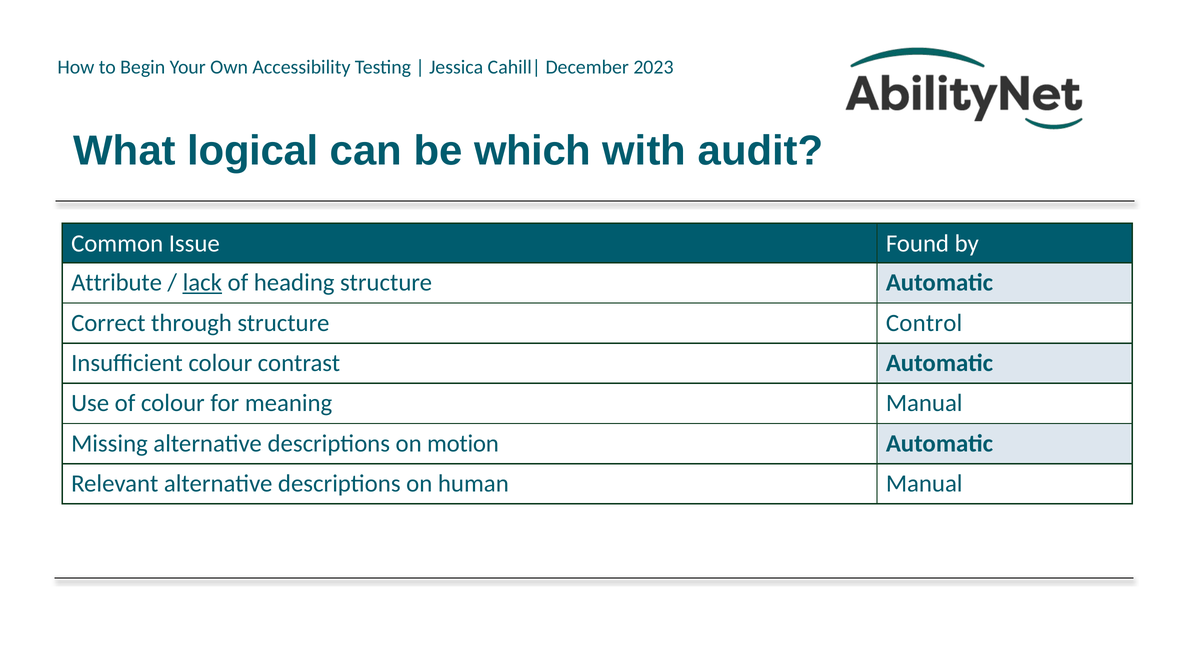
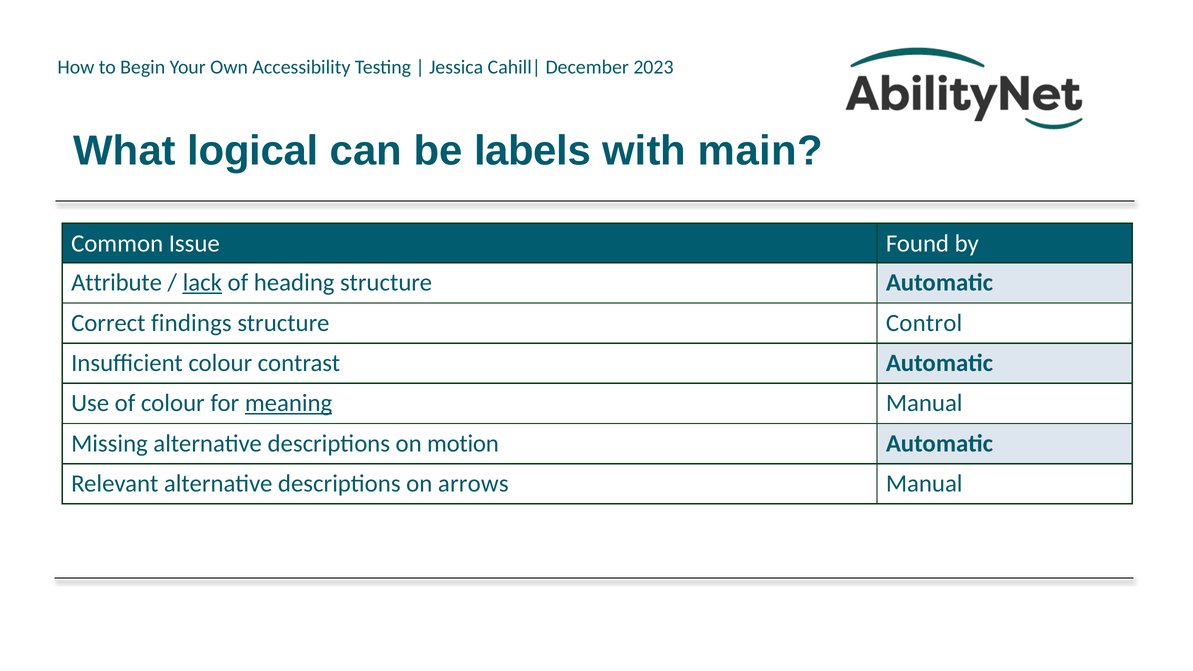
which: which -> labels (533, 151)
audit: audit -> main (760, 151)
through: through -> findings (191, 323)
meaning underline: none -> present (289, 403)
human: human -> arrows (473, 484)
